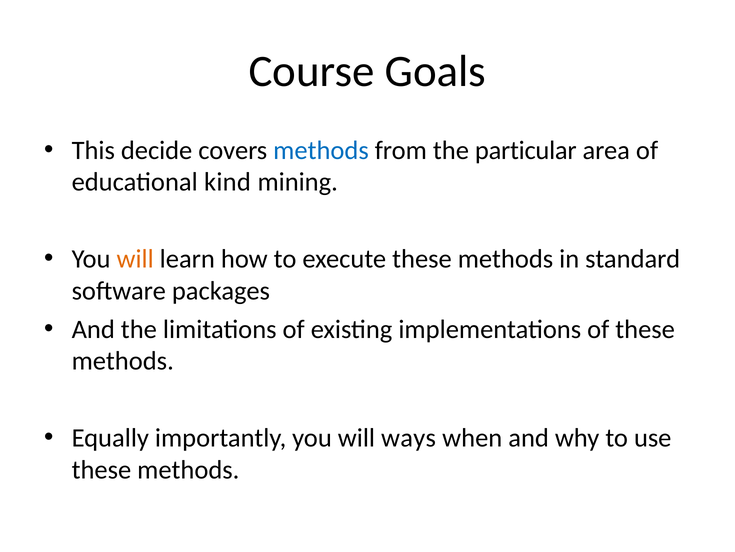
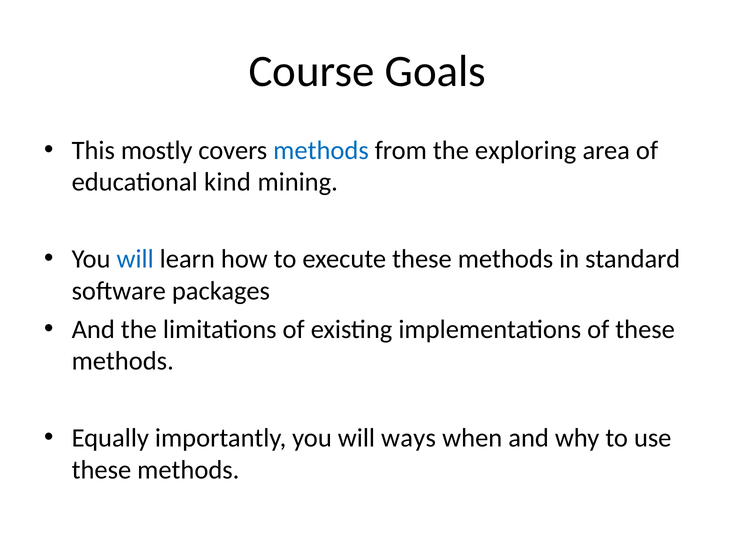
decide: decide -> mostly (157, 150)
particular: particular -> exploring (526, 150)
will colour: orange -> blue (135, 259)
